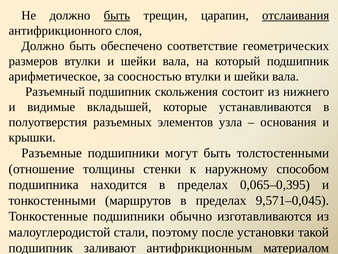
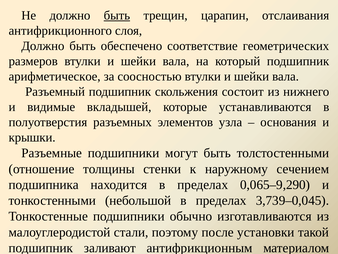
отслаивания underline: present -> none (296, 15)
способом: способом -> сечением (303, 169)
0,065–0,395: 0,065–0,395 -> 0,065–9,290 (275, 184)
маршрутов: маршрутов -> небольшой (138, 200)
9,571–0,045: 9,571–0,045 -> 3,739–0,045 (292, 200)
